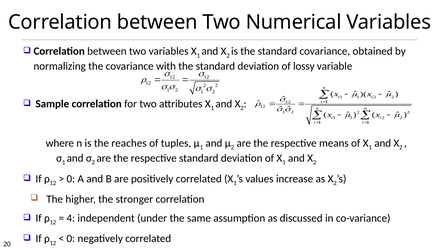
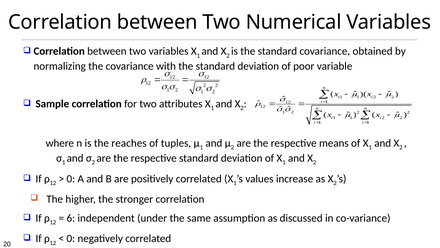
lossy: lossy -> poor (304, 66)
4: 4 -> 6 (71, 218)
